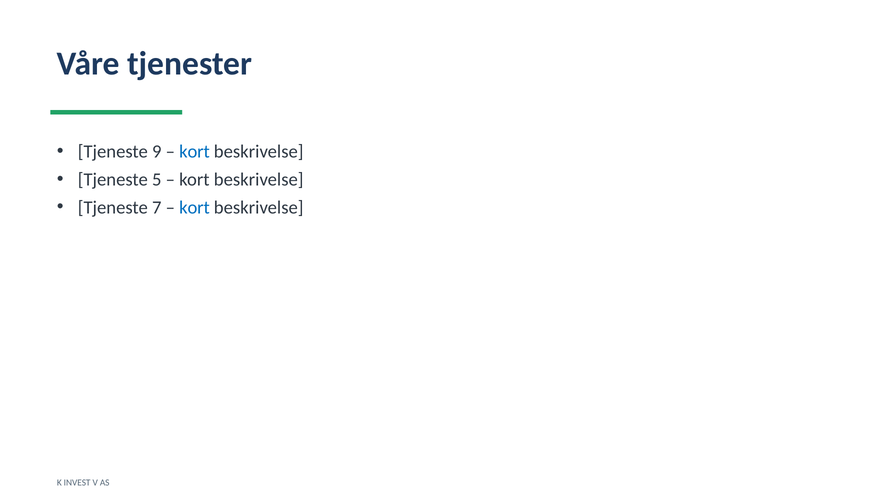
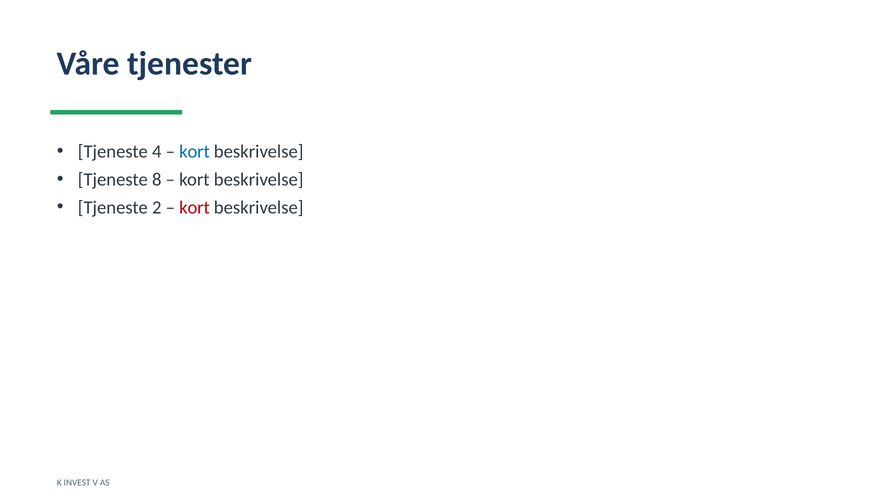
9: 9 -> 4 (157, 151)
5: 5 -> 8 (157, 179)
7: 7 -> 2 (157, 207)
kort colour: blue -> red (194, 207)
